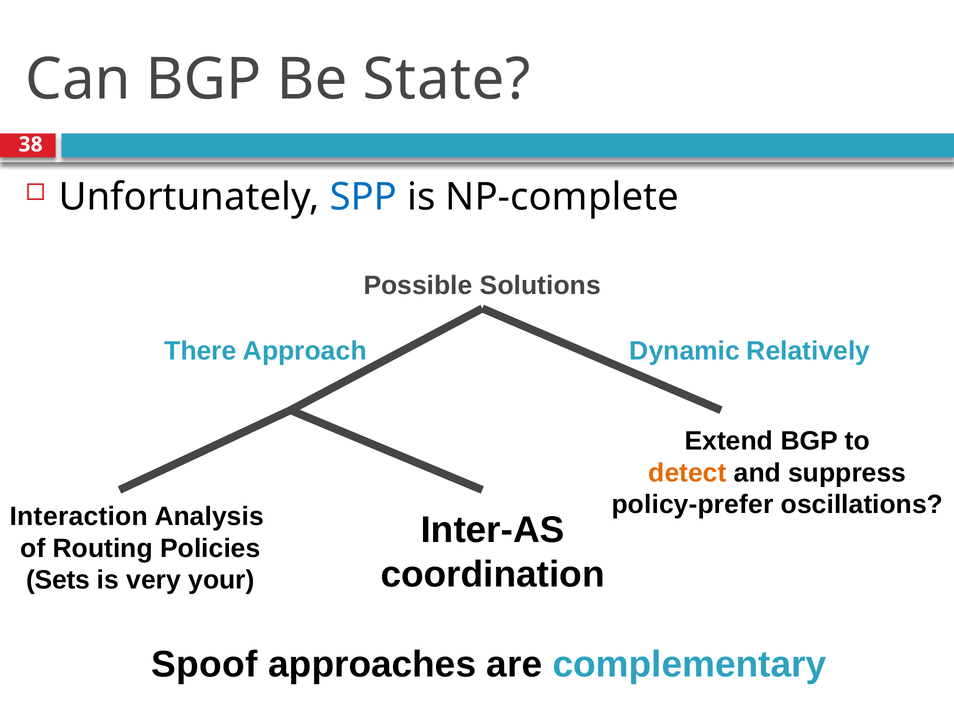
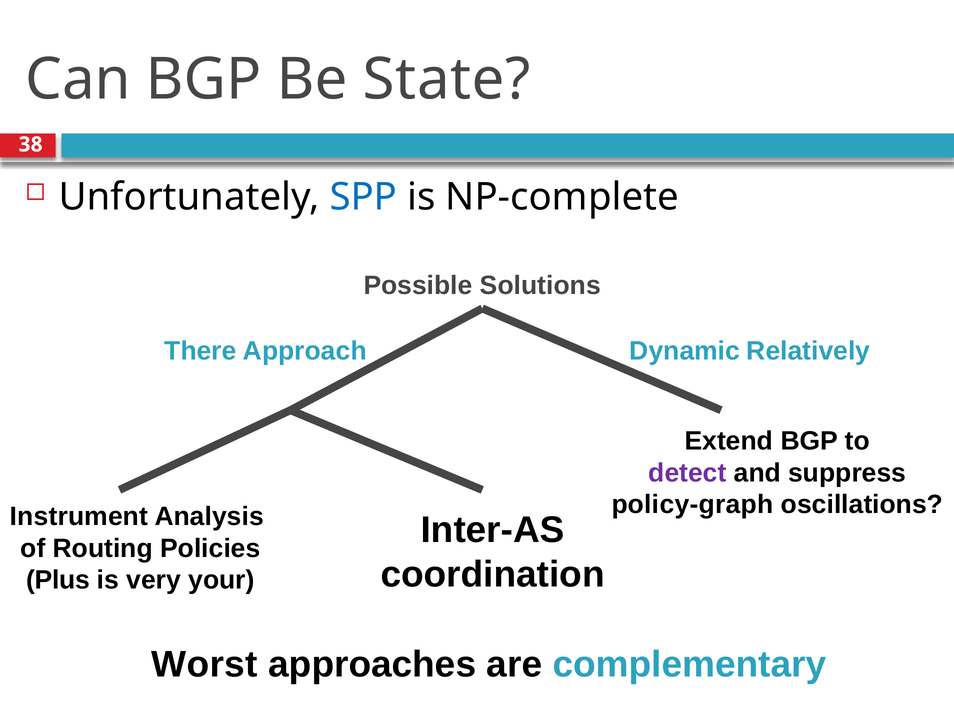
detect colour: orange -> purple (687, 473)
policy-prefer: policy-prefer -> policy-graph (692, 505)
Interaction: Interaction -> Instrument (79, 517)
Sets: Sets -> Plus (58, 581)
Spoof: Spoof -> Worst (204, 665)
